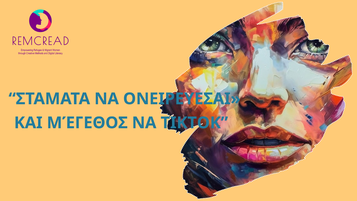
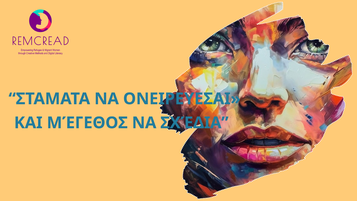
ΤΙΚΤΟΚ: ΤΙΚΤΟΚ -> ΣΧΈΔΙΑ (194, 123)
